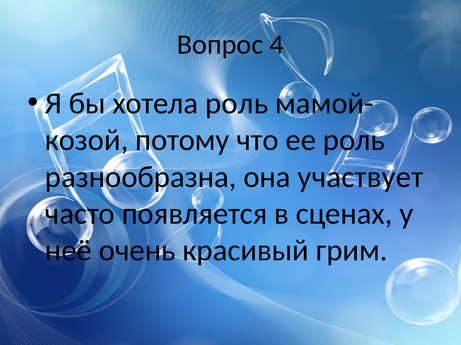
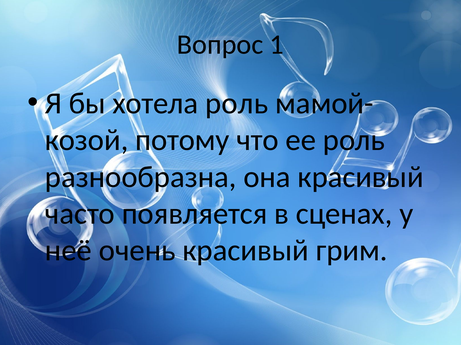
4: 4 -> 1 (277, 45)
она участвует: участвует -> красивый (361, 177)
